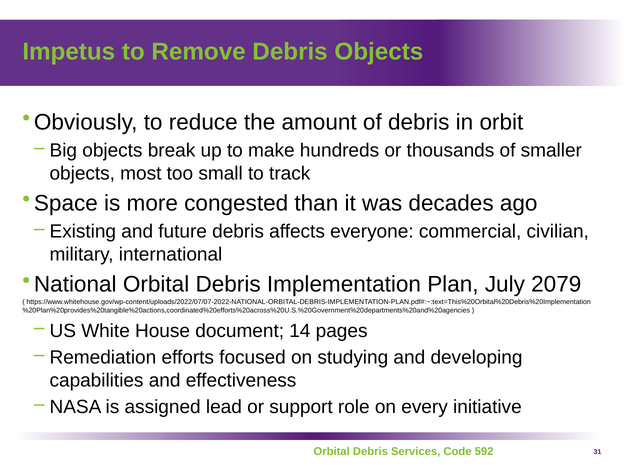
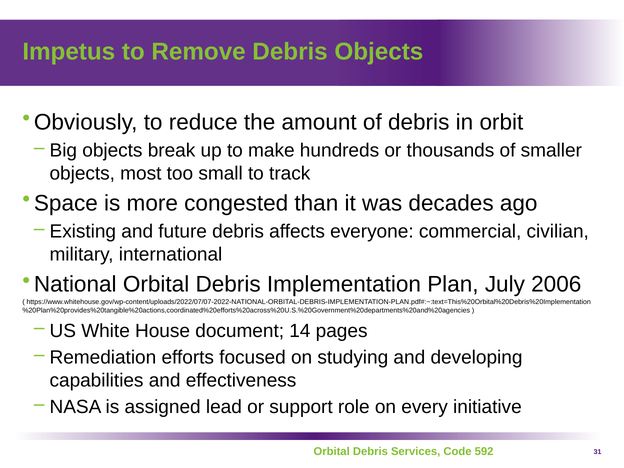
2079: 2079 -> 2006 (556, 284)
